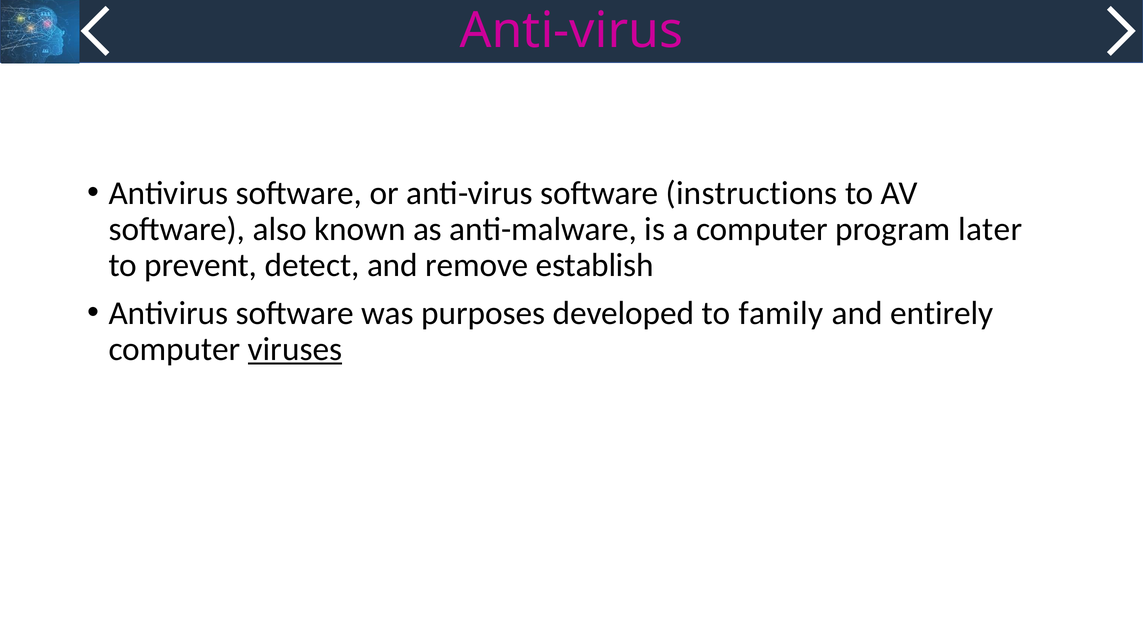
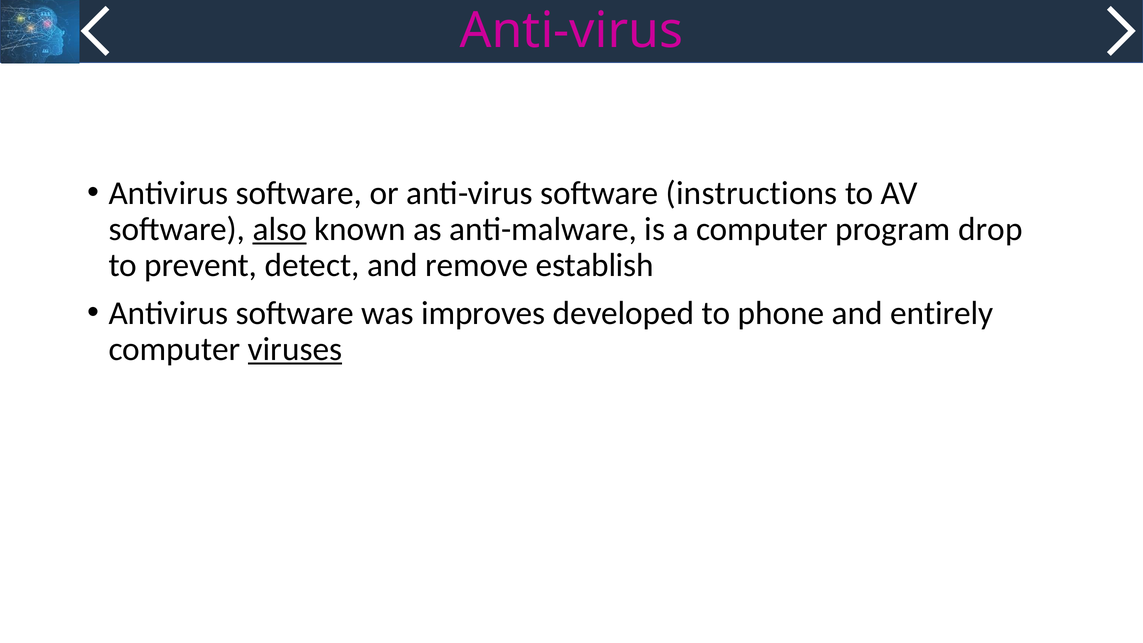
also underline: none -> present (280, 229)
later: later -> drop (990, 229)
purposes: purposes -> improves (483, 313)
family: family -> phone (781, 313)
